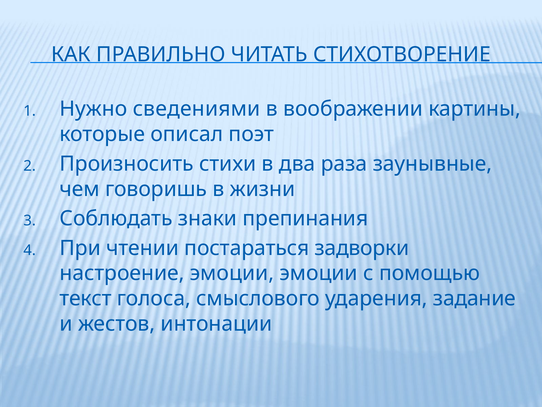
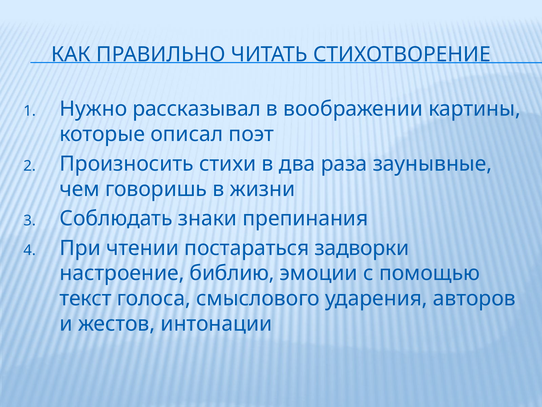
сведениями: сведениями -> рассказывал (197, 109)
настроение эмоции: эмоции -> библию (232, 273)
задание: задание -> авторов (474, 298)
